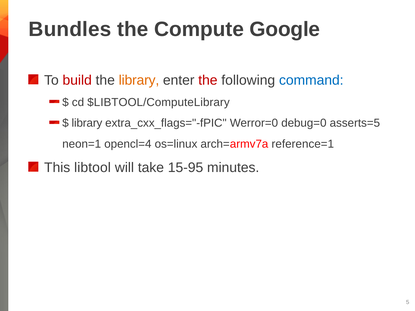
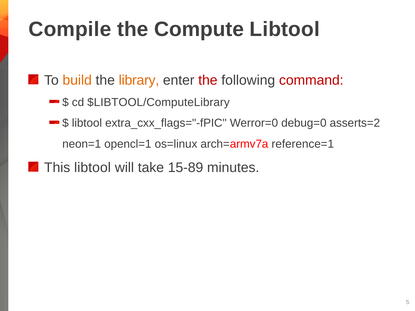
Bundles: Bundles -> Compile (70, 29)
Compute Google: Google -> Libtool (285, 29)
build colour: red -> orange (77, 80)
command colour: blue -> red (311, 80)
library: library -> libtool (87, 123)
asserts=5: asserts=5 -> asserts=2 (355, 123)
opencl=4: opencl=4 -> opencl=1 (128, 144)
15-95: 15-95 -> 15-89 (186, 168)
